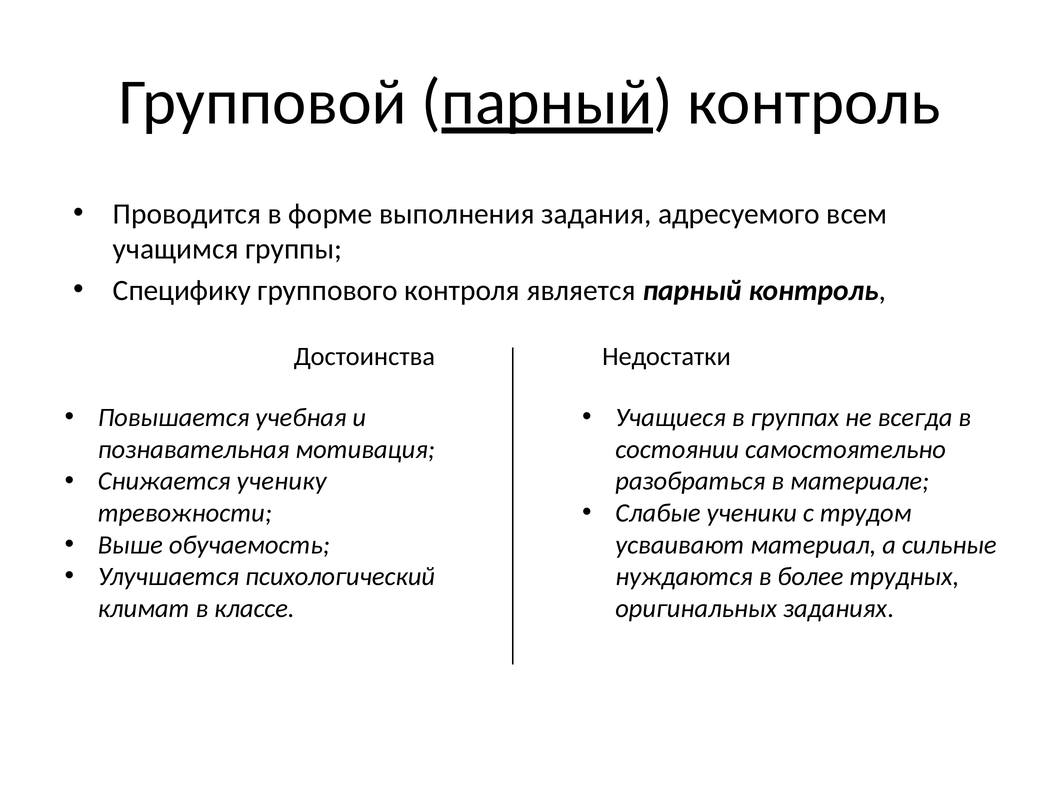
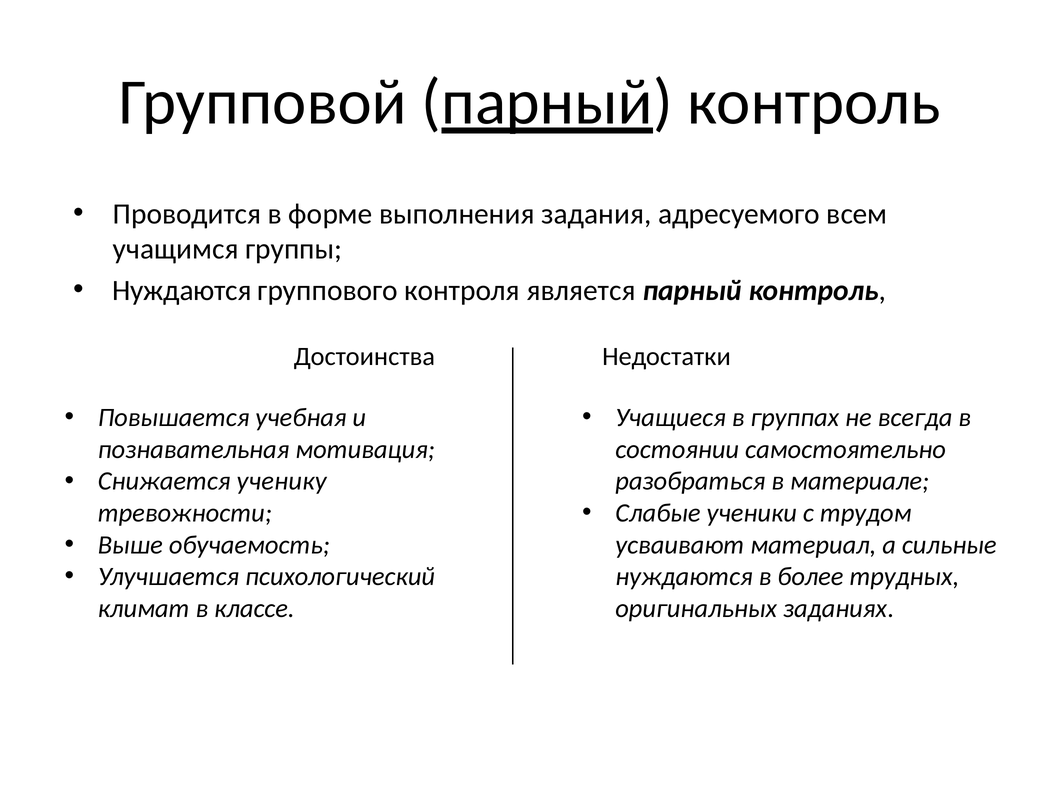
Специфику: Специфику -> Нуждаются (182, 290)
